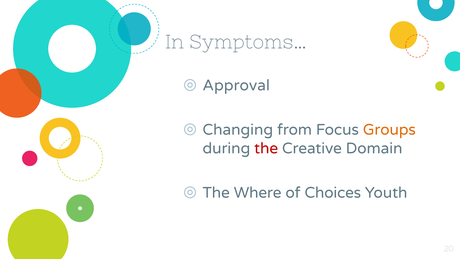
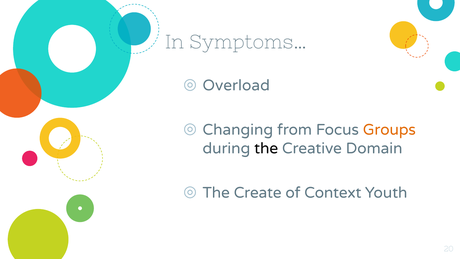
Approval: Approval -> Overload (236, 85)
the colour: red -> black (266, 148)
Where: Where -> Create (258, 193)
Choices: Choices -> Context (333, 193)
